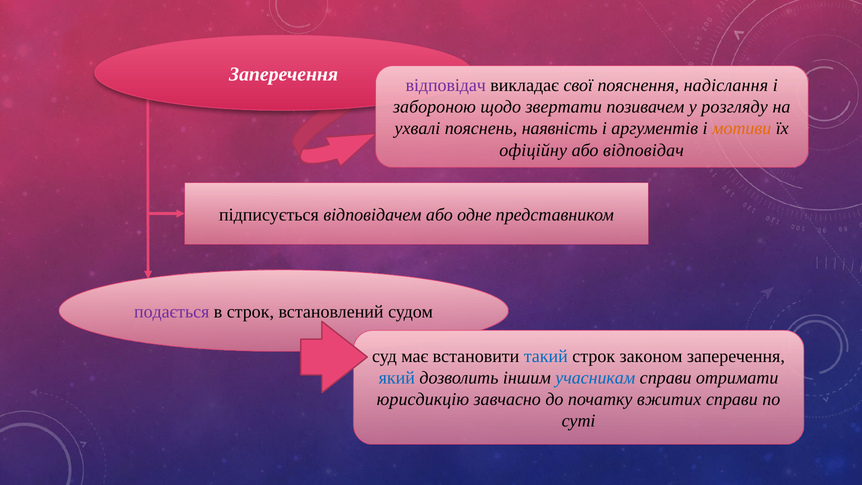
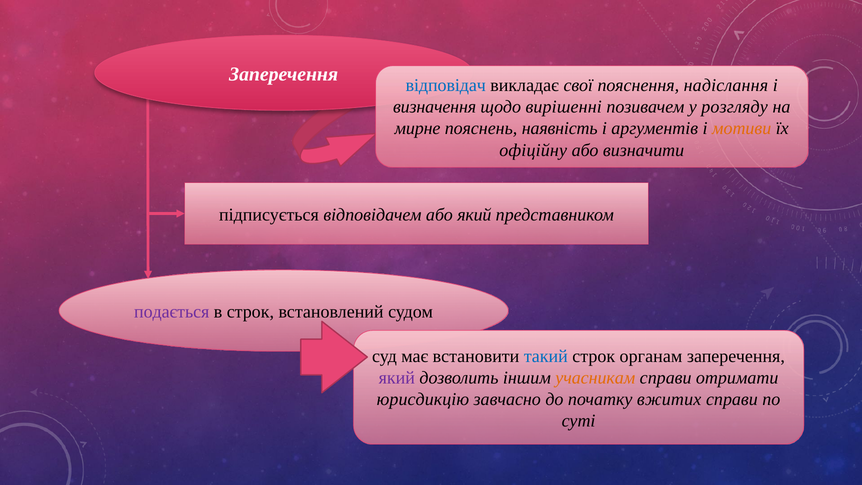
відповідач colour: purple -> blue (446, 85)
забороною: забороною -> визначення (435, 107)
звертати: звертати -> вирішенні (564, 107)
ухвалі: ухвалі -> мирне (418, 128)
або відповідач: відповідач -> визначити (644, 150)
або одне: одне -> який (474, 215)
законом: законом -> органам (651, 356)
який colour: blue -> purple (397, 378)
учасникам colour: blue -> orange (595, 378)
